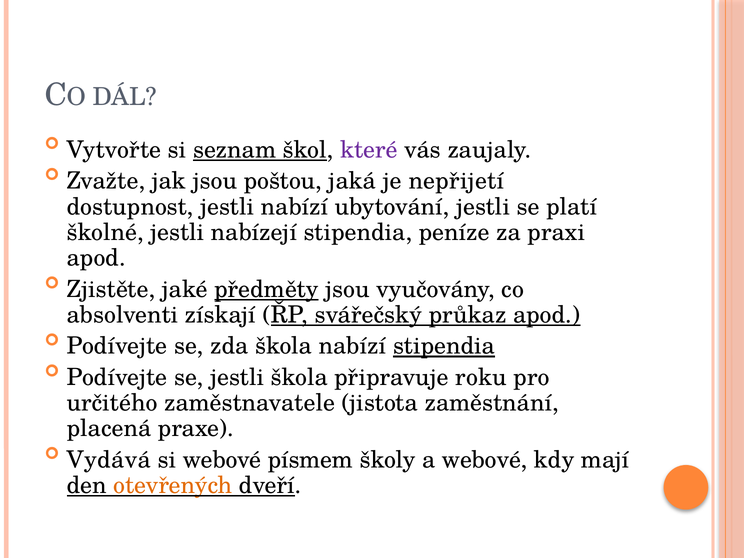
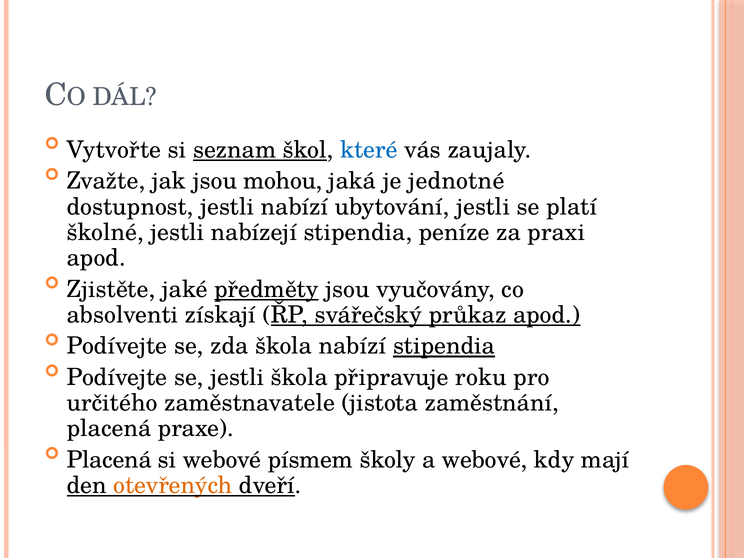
které colour: purple -> blue (369, 150)
poštou: poštou -> mohou (283, 181)
nepřijetí: nepřijetí -> jednotné (456, 181)
Vydává: Vydává -> Placená (109, 460)
